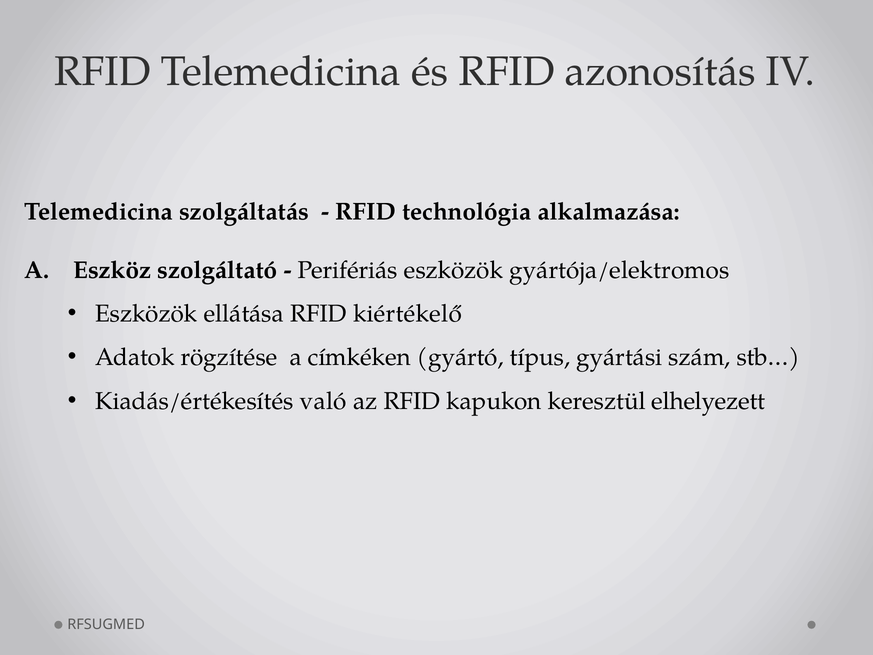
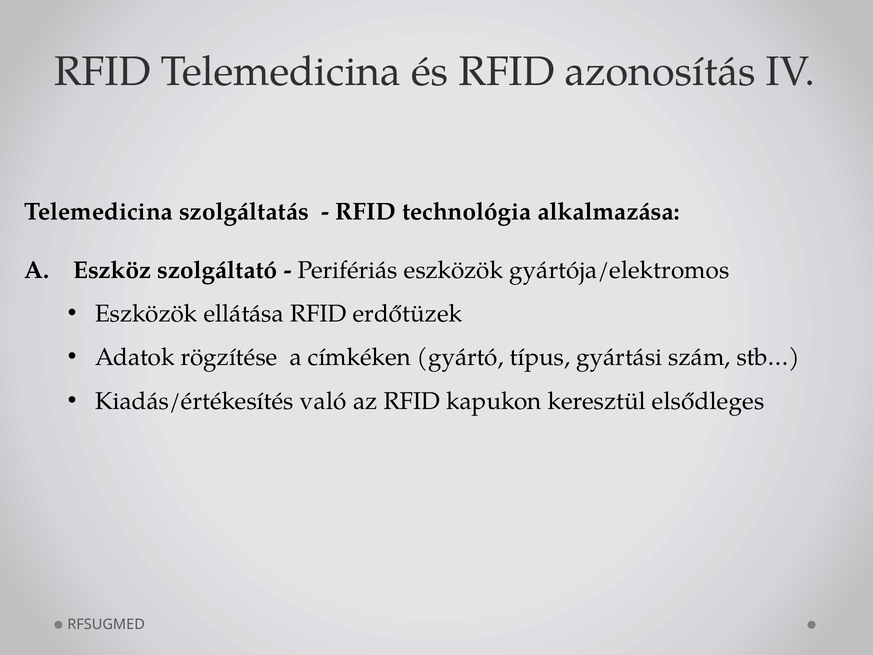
kiértékelő: kiértékelő -> erdőtüzek (408, 314)
elhelyezett: elhelyezett -> elsődleges (708, 401)
